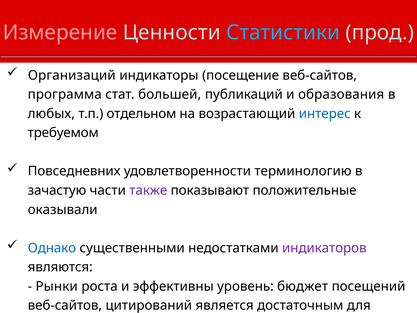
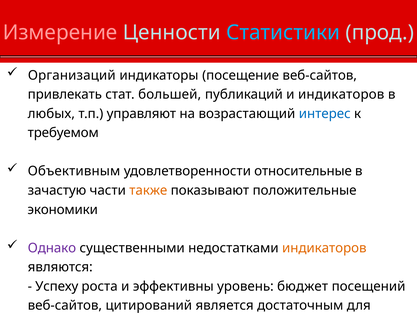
программа: программа -> привлекать (65, 94)
и образования: образования -> индикаторов (341, 94)
отдельном: отдельном -> управляют (141, 114)
Повседневних: Повседневних -> Объективным (74, 171)
терминологию: терминологию -> относительные (303, 171)
также colour: purple -> orange (148, 190)
оказывали: оказывали -> экономики (63, 209)
Однако colour: blue -> purple (52, 248)
индикаторов colour: purple -> orange (324, 248)
Рынки: Рынки -> Успеху (57, 286)
